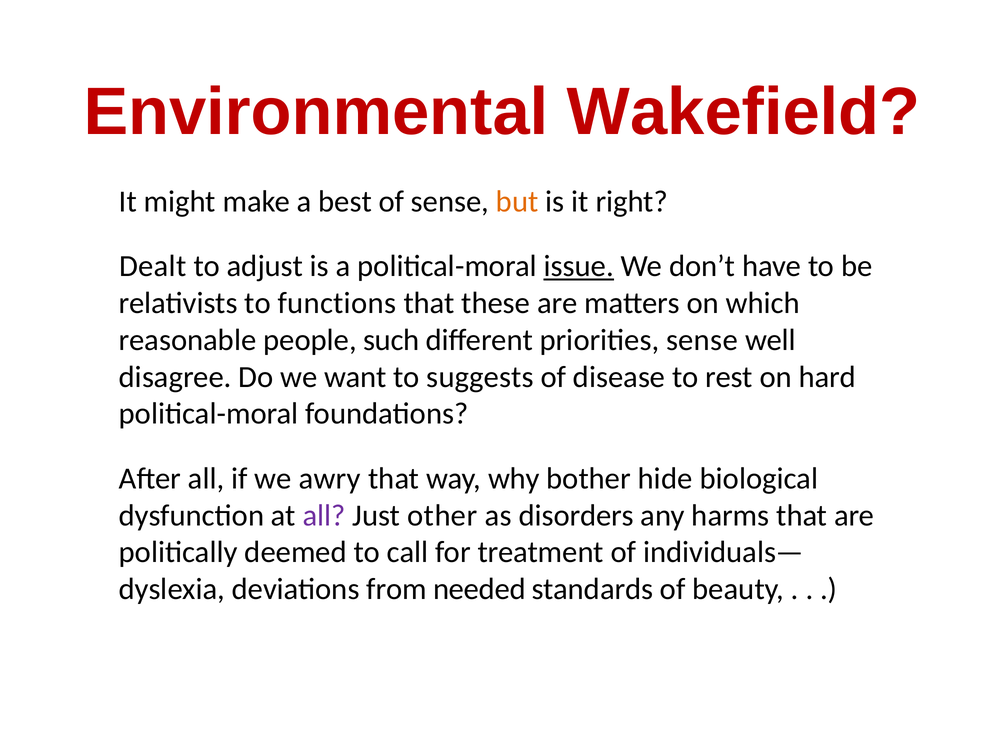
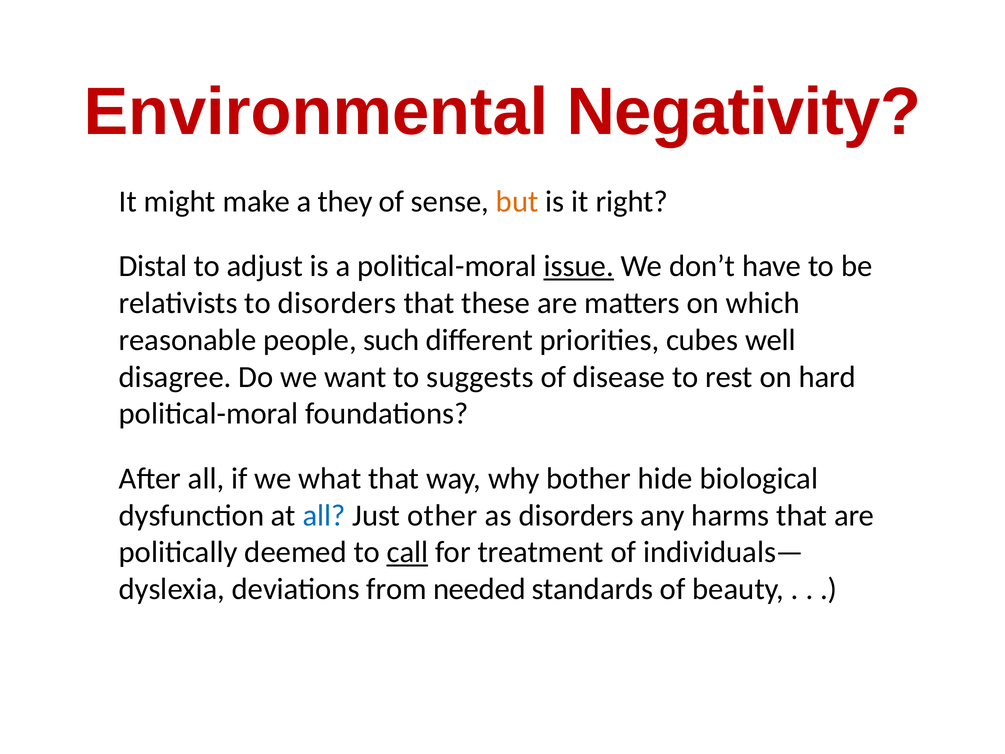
Wakefield: Wakefield -> Negativity (744, 112)
best: best -> they (345, 201)
Dealt: Dealt -> Distal (153, 266)
to functions: functions -> disorders (337, 303)
priorities sense: sense -> cubes (702, 340)
awry: awry -> what (330, 478)
all colour: purple -> blue (324, 515)
call underline: none -> present (407, 552)
